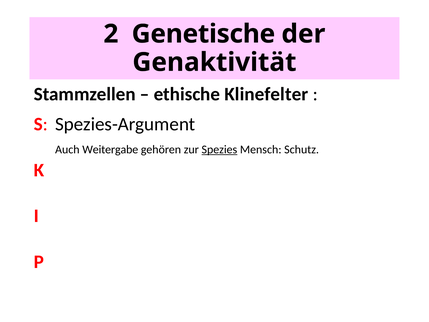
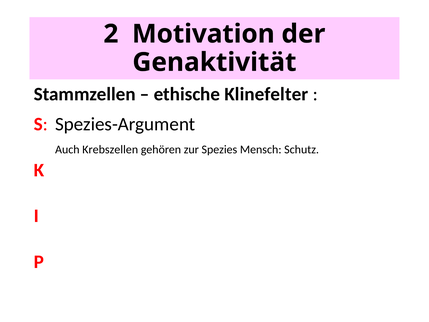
Genetische: Genetische -> Motivation (203, 34)
Weitergabe: Weitergabe -> Krebszellen (110, 149)
Spezies underline: present -> none (219, 149)
